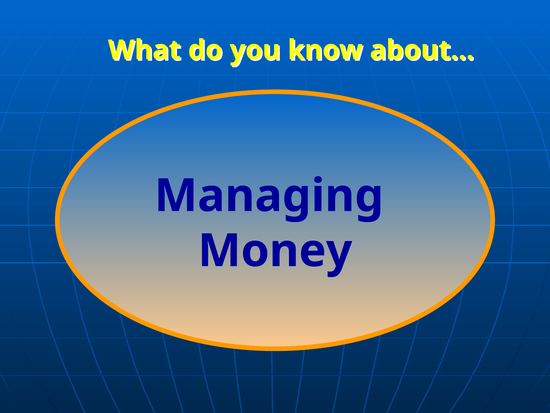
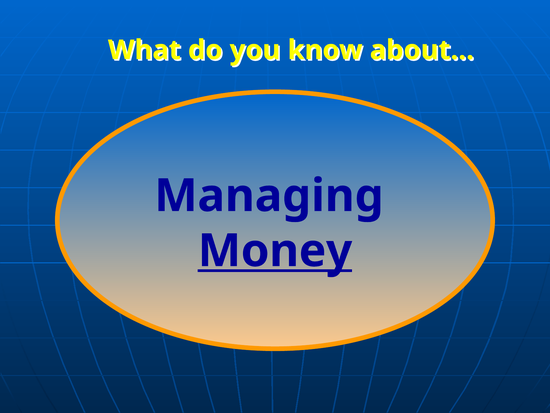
Money underline: none -> present (275, 251)
